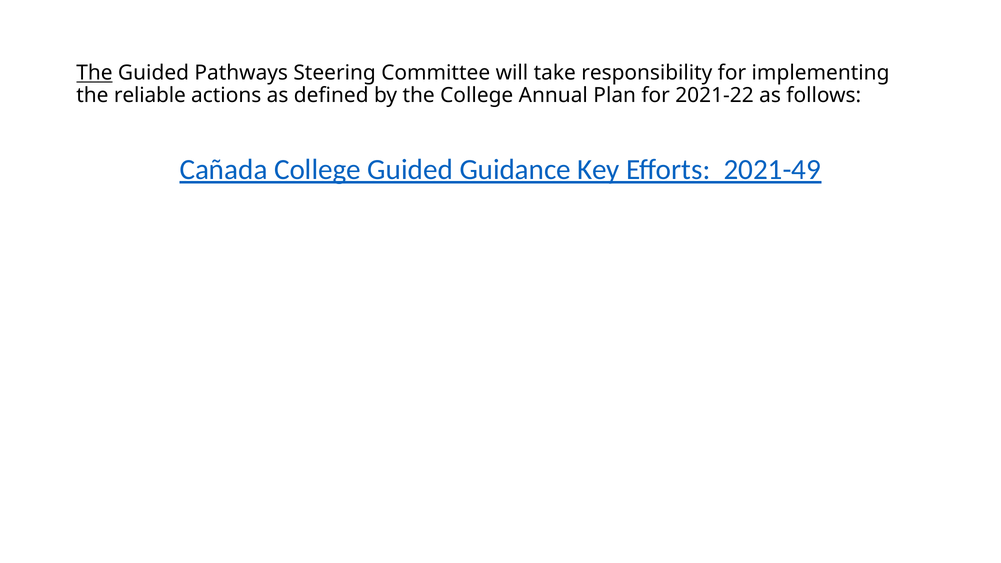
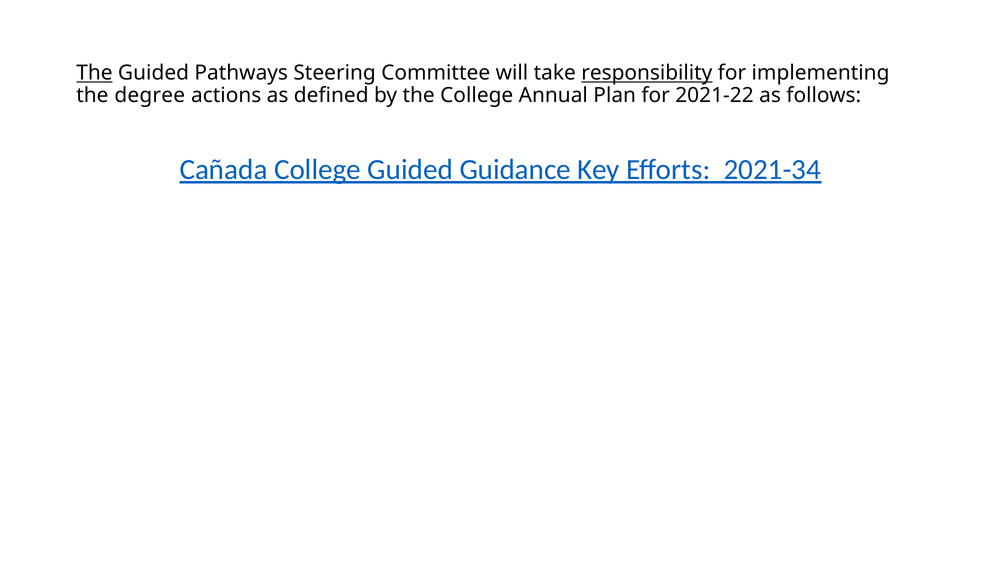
responsibility underline: none -> present (647, 73)
reliable: reliable -> degree (150, 96)
2021-49: 2021-49 -> 2021-34 (772, 170)
